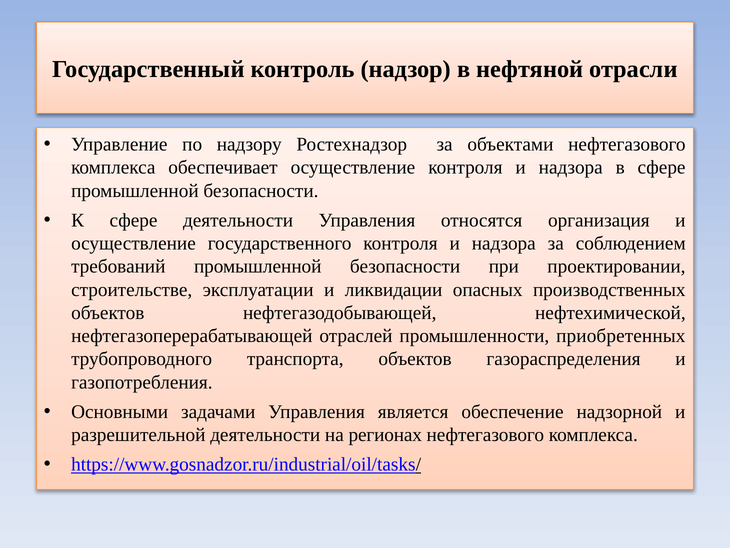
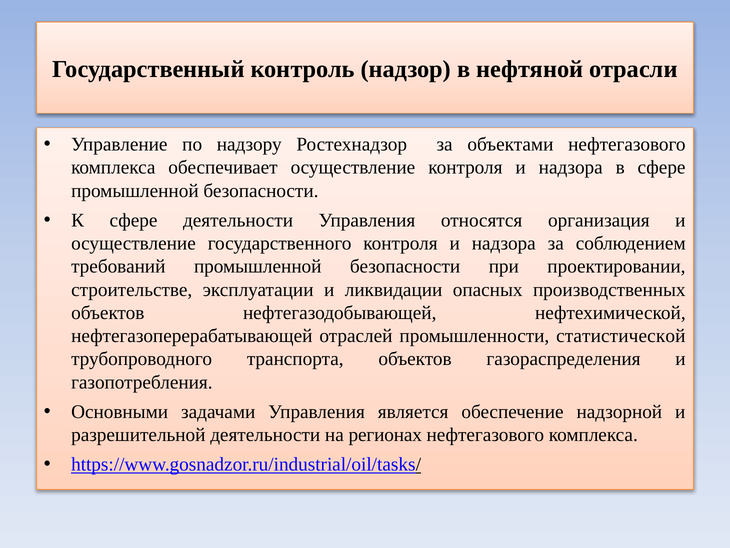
приобретенных: приобретенных -> статистической (621, 336)
